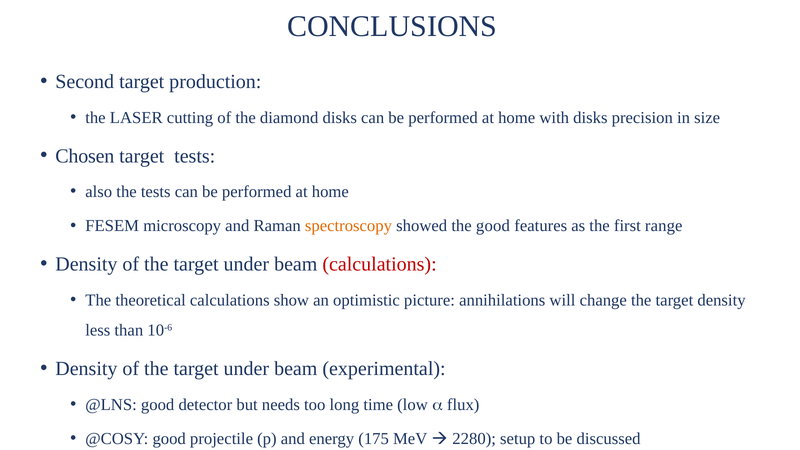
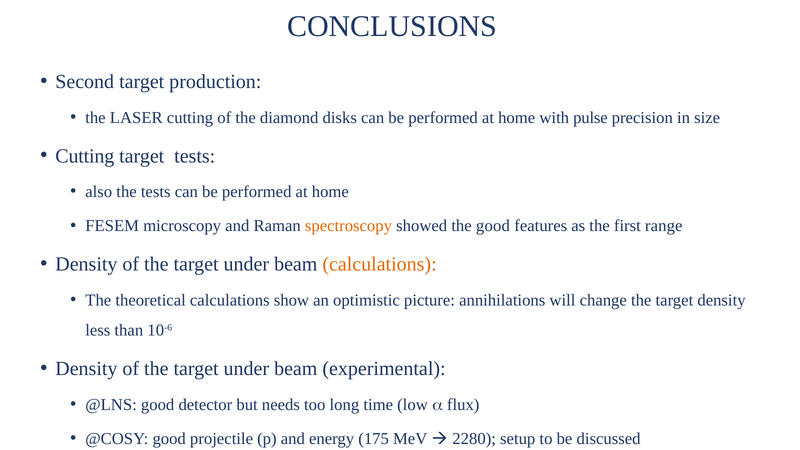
with disks: disks -> pulse (590, 118)
Chosen: Chosen -> Cutting (85, 156)
calculations colour: red -> orange (380, 264)
